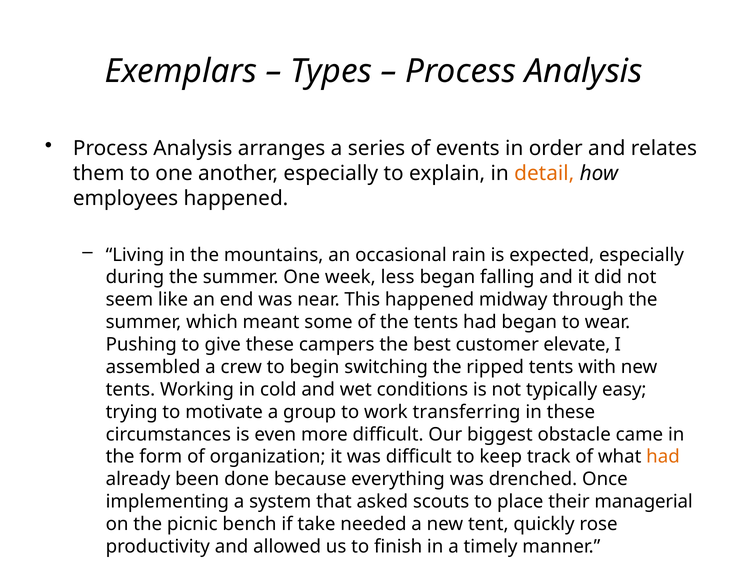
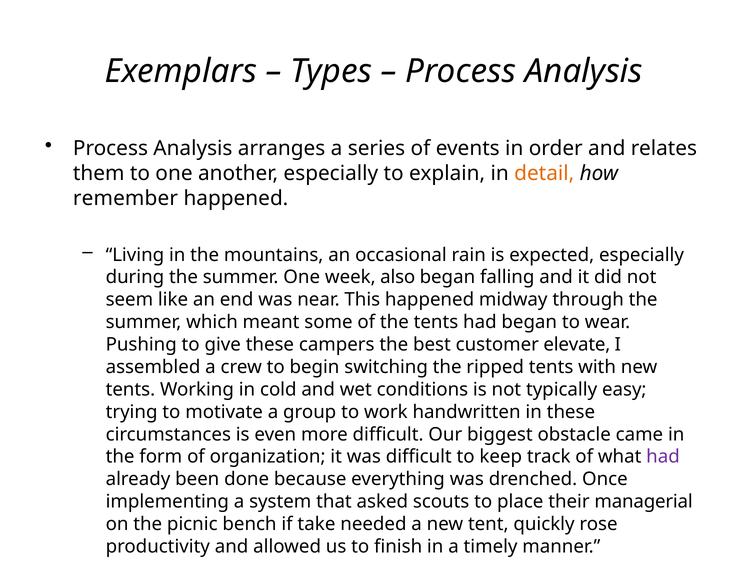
employees: employees -> remember (125, 198)
less: less -> also (398, 277)
transferring: transferring -> handwritten (467, 412)
had colour: orange -> purple (663, 457)
